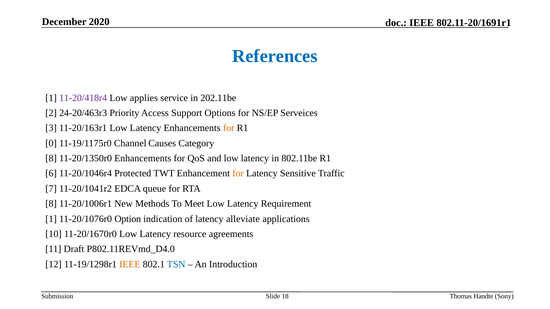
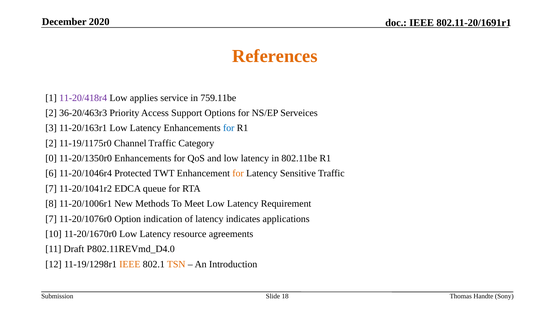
References colour: blue -> orange (275, 56)
202.11be: 202.11be -> 759.11be (218, 98)
24-20/463r3: 24-20/463r3 -> 36-20/463r3 (83, 113)
for colour: orange -> blue (229, 128)
0: 0 -> 2 (51, 143)
Channel Causes: Causes -> Traffic (162, 143)
8: 8 -> 0 (51, 159)
1: 1 -> 7 (51, 219)
alleviate: alleviate -> indicates (243, 219)
TSN colour: blue -> orange (176, 264)
